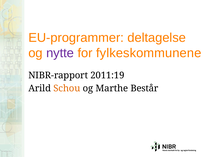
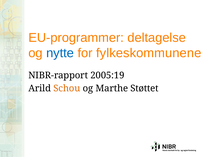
nytte colour: purple -> blue (60, 53)
2011:19: 2011:19 -> 2005:19 (107, 76)
Består: Består -> Støttet (144, 89)
